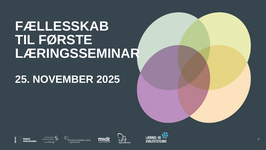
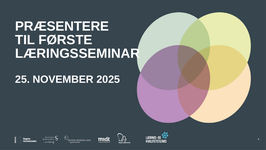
FÆLLESSKAB: FÆLLESSKAB -> PRÆSENTERE (62, 26)
